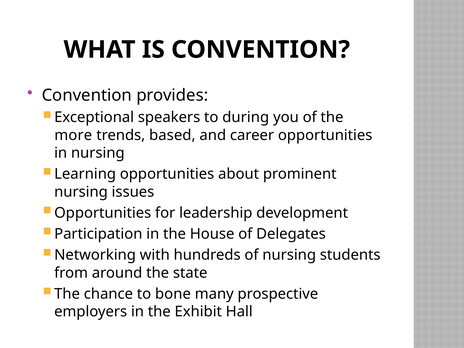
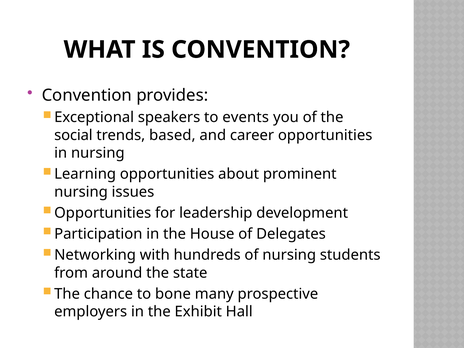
during: during -> events (246, 117)
more: more -> social (73, 135)
